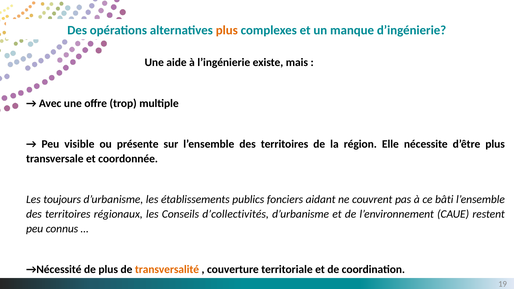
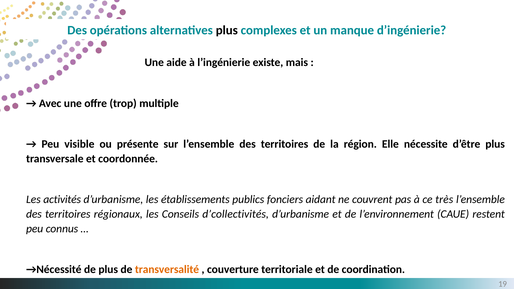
plus colour: orange -> black (227, 30)
toujours: toujours -> activités (62, 199)
bâti: bâti -> très (444, 199)
